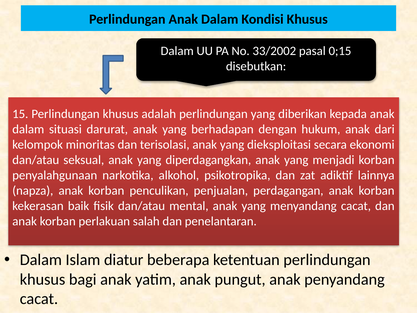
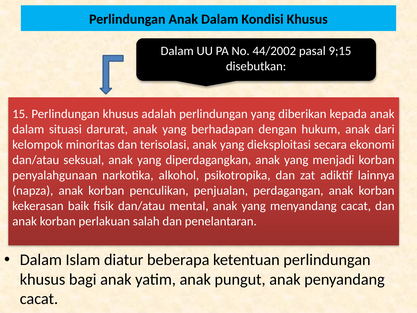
33/2002: 33/2002 -> 44/2002 (274, 51)
0;15: 0;15 -> 9;15 (340, 51)
